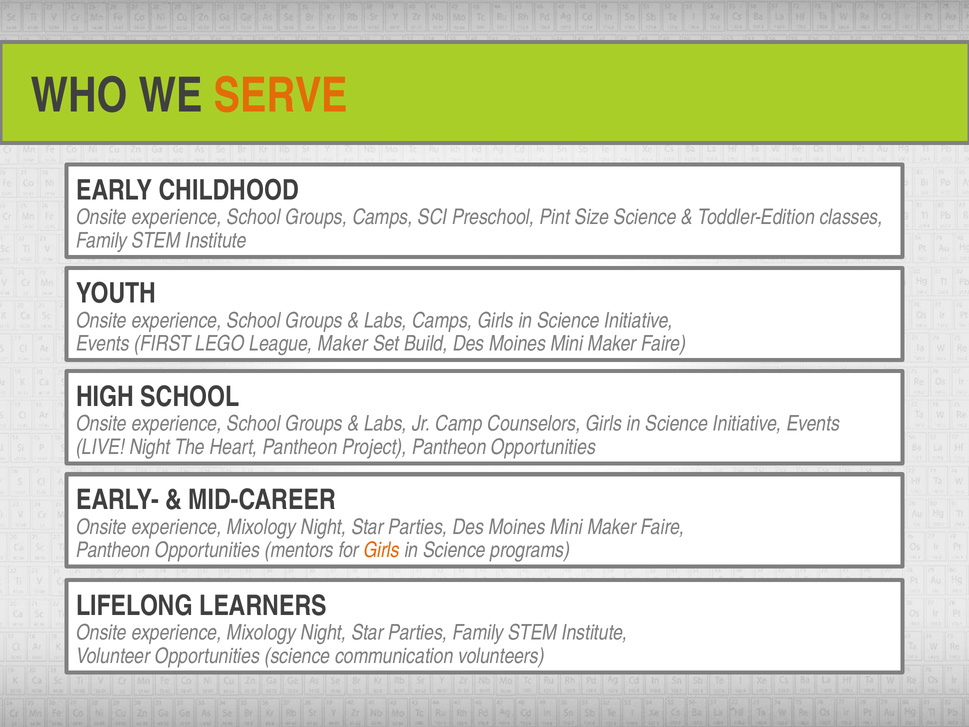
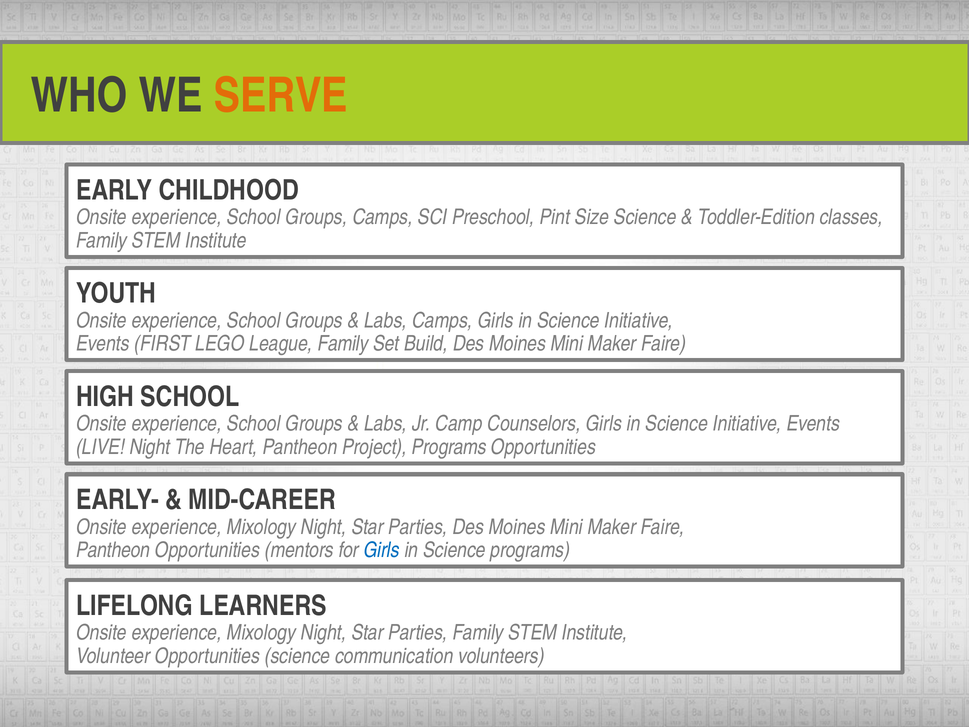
League Maker: Maker -> Family (343, 344)
Project Pantheon: Pantheon -> Programs (449, 447)
Girls colour: orange -> blue (382, 550)
